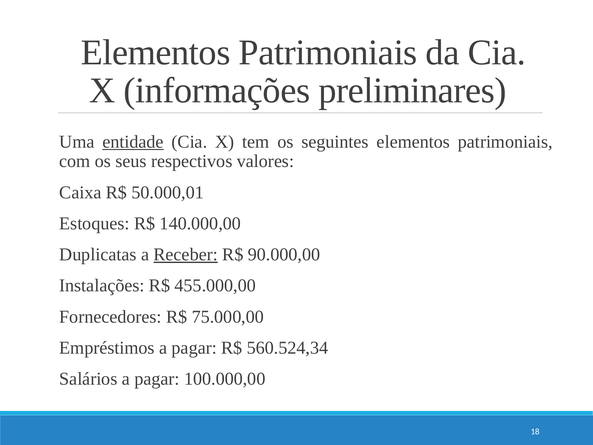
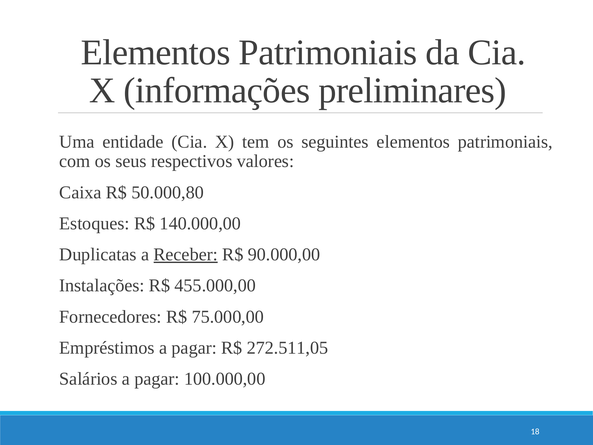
entidade underline: present -> none (133, 142)
50.000,01: 50.000,01 -> 50.000,80 (168, 192)
560.524,34: 560.524,34 -> 272.511,05 (288, 348)
